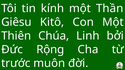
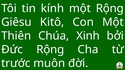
một Thần: Thần -> Rộng (110, 8)
Linh: Linh -> Xinh (88, 36)
